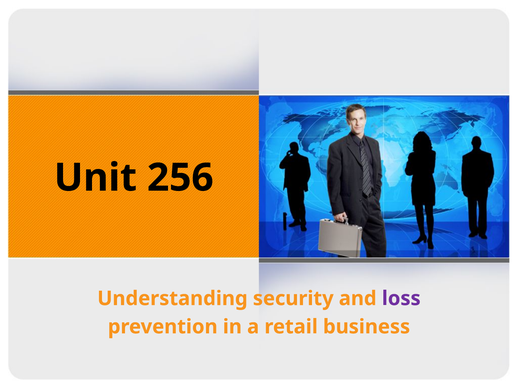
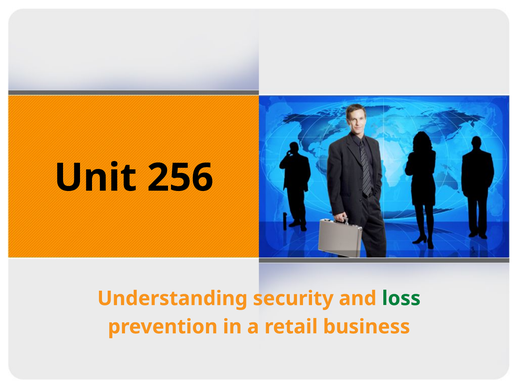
loss colour: purple -> green (401, 298)
